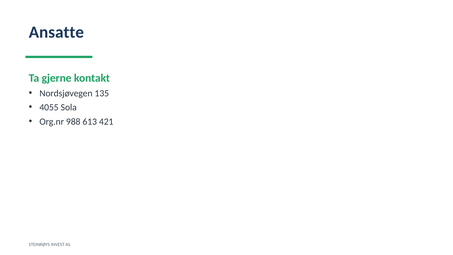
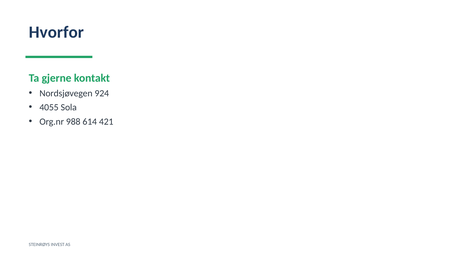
Ansatte: Ansatte -> Hvorfor (56, 32)
135: 135 -> 924 (102, 93)
613: 613 -> 614 (90, 121)
